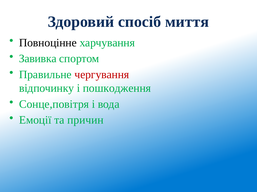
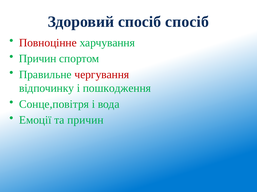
спосіб миття: миття -> спосіб (187, 22)
Повноцінне colour: black -> red (48, 43)
Завивка: Завивка -> Причин (38, 59)
